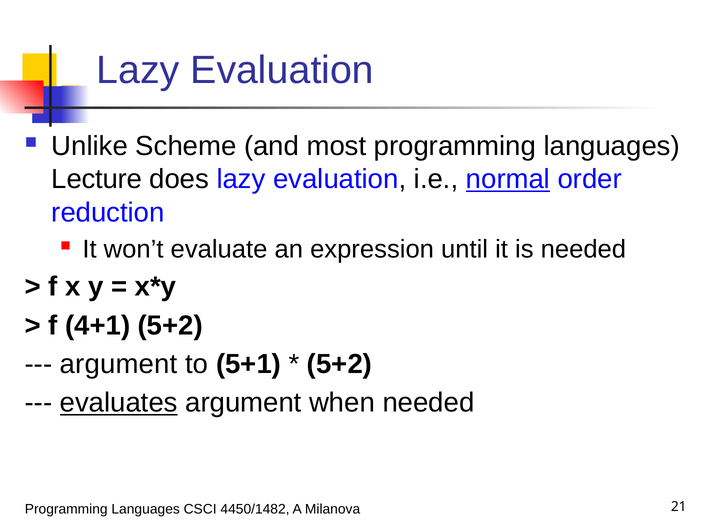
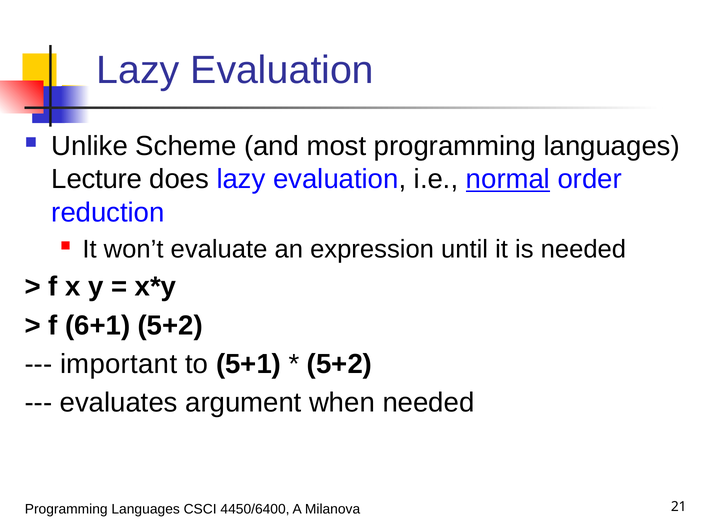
4+1: 4+1 -> 6+1 (98, 325)
argument: argument -> important (119, 364)
evaluates underline: present -> none (119, 403)
4450/1482: 4450/1482 -> 4450/6400 (255, 509)
